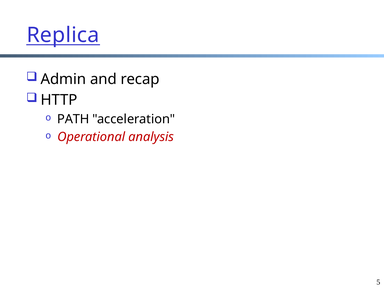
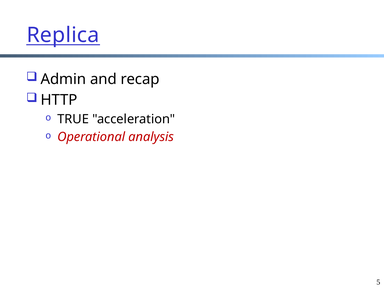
PATH: PATH -> TRUE (73, 119)
